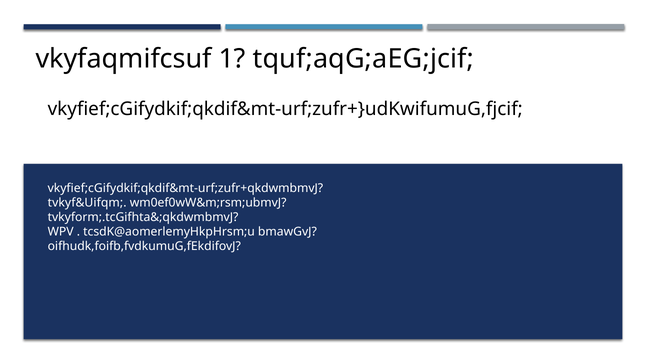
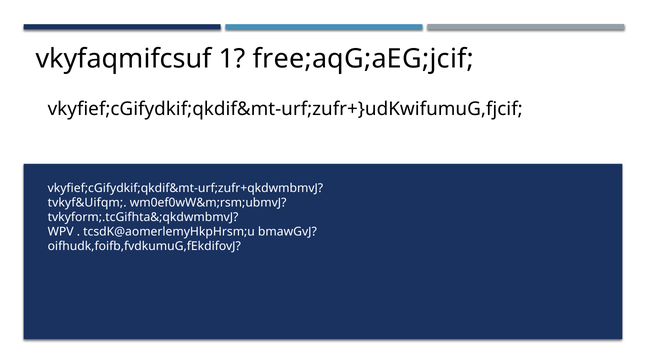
tquf;aqG;aEG;jcif: tquf;aqG;aEG;jcif -> free;aqG;aEG;jcif (363, 59)
